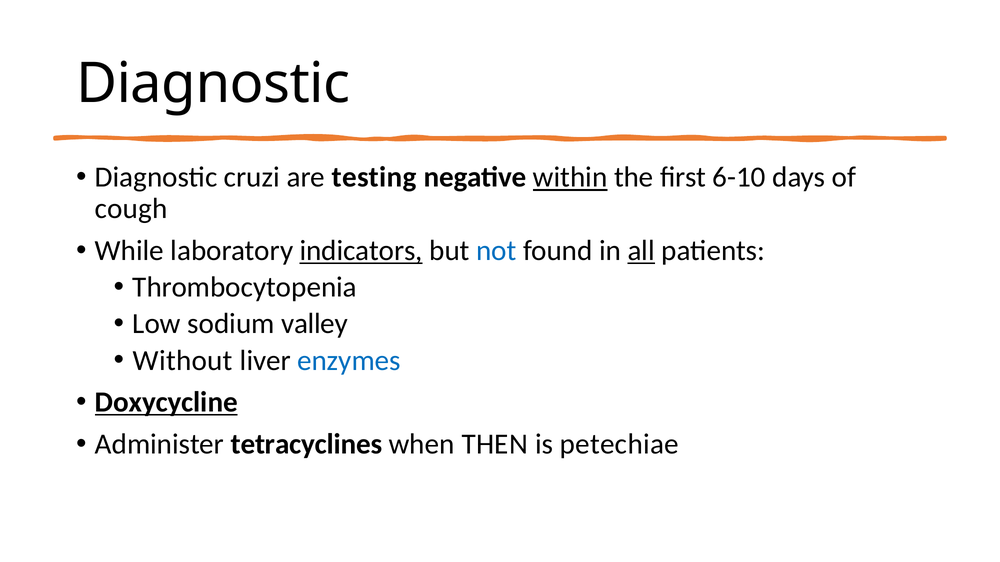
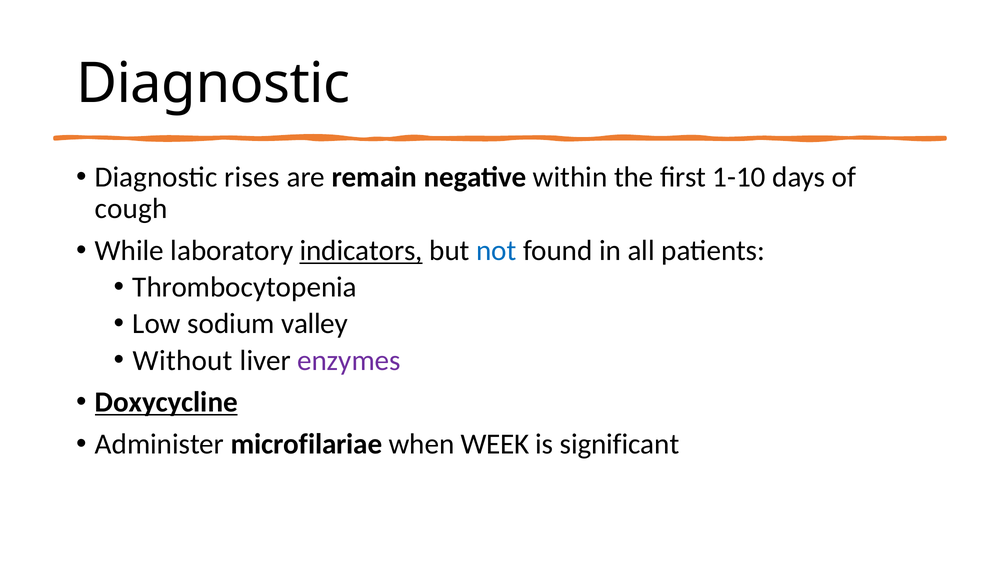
cruzi: cruzi -> rises (252, 178)
testing: testing -> remain (374, 178)
within underline: present -> none (570, 178)
6-10: 6-10 -> 1-10 (739, 178)
all underline: present -> none (641, 251)
enzymes colour: blue -> purple (349, 361)
tetracyclines: tetracyclines -> microfilariae (307, 445)
THEN: THEN -> WEEK (495, 445)
petechiae: petechiae -> significant (620, 445)
